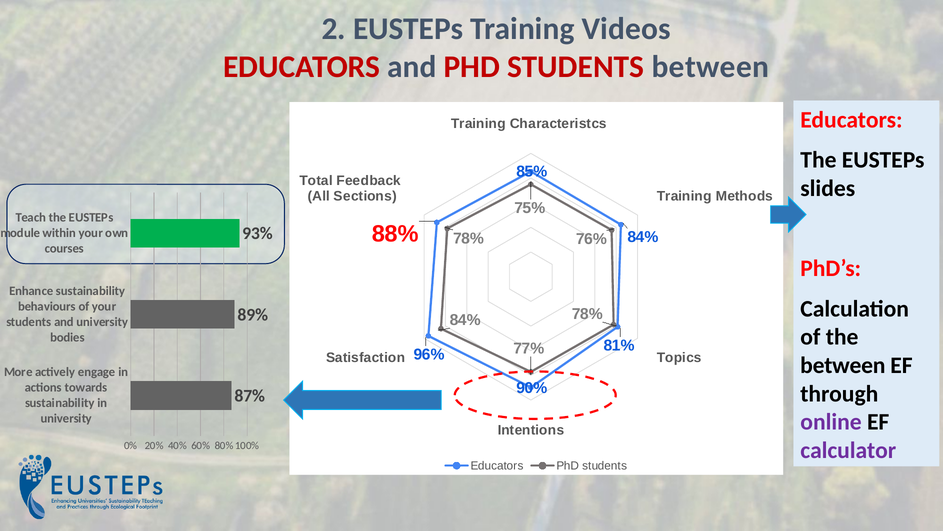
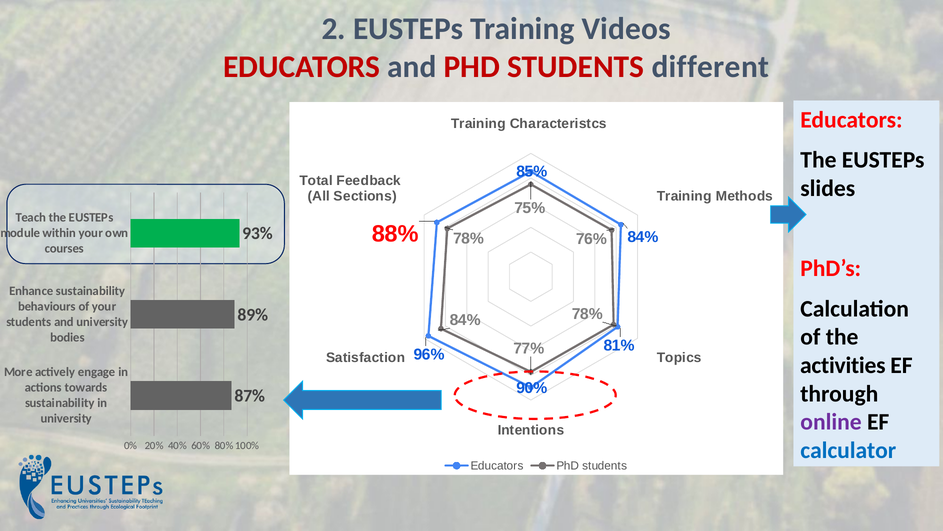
STUDENTS between: between -> different (710, 67)
between: between -> activities (843, 365)
calculator colour: purple -> blue (848, 450)
